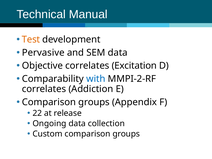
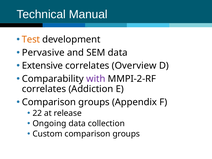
Objective: Objective -> Extensive (42, 66)
Excitation: Excitation -> Overview (134, 66)
with colour: blue -> purple (96, 79)
